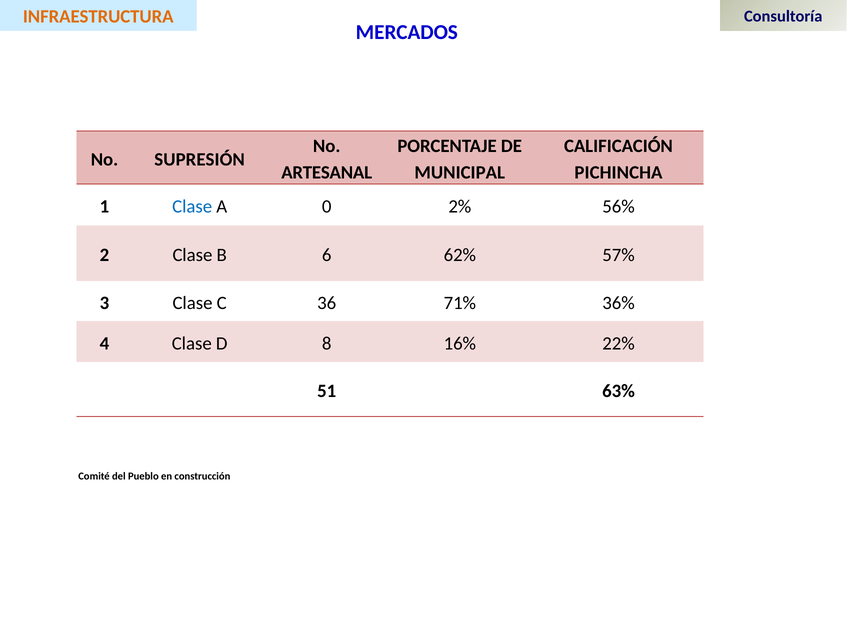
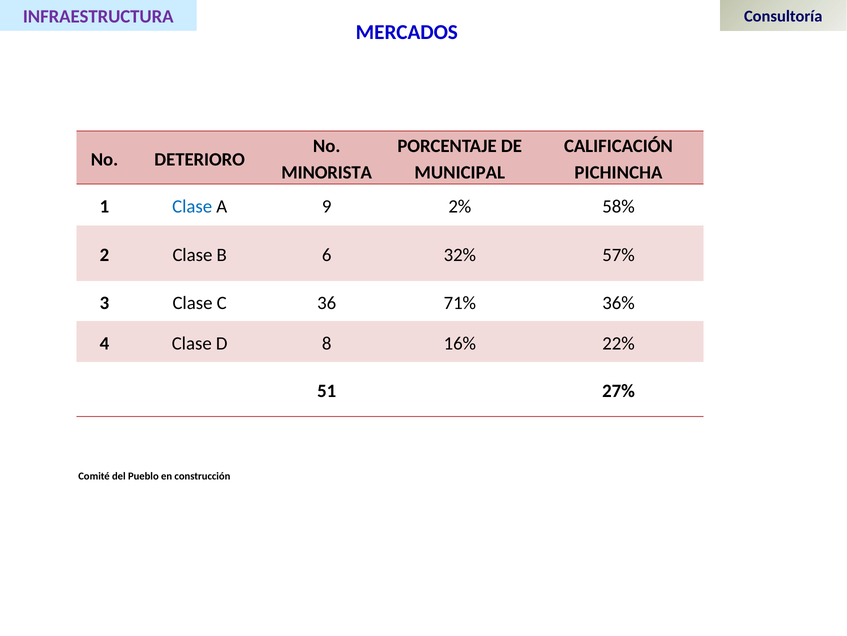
INFRAESTRUCTURA colour: orange -> purple (98, 17)
SUPRESIÓN: SUPRESIÓN -> DETERIORO (200, 159)
ARTESANAL: ARTESANAL -> MINORISTA (327, 172)
0: 0 -> 9 (327, 206)
56%: 56% -> 58% (619, 206)
62%: 62% -> 32% (460, 255)
63%: 63% -> 27% (619, 391)
